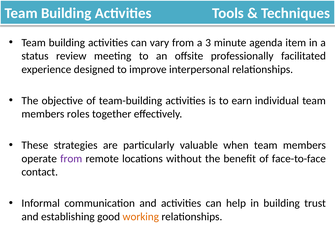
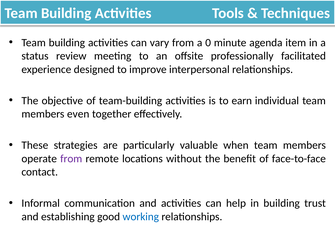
3: 3 -> 0 (208, 43)
roles: roles -> even (78, 114)
working colour: orange -> blue (141, 217)
